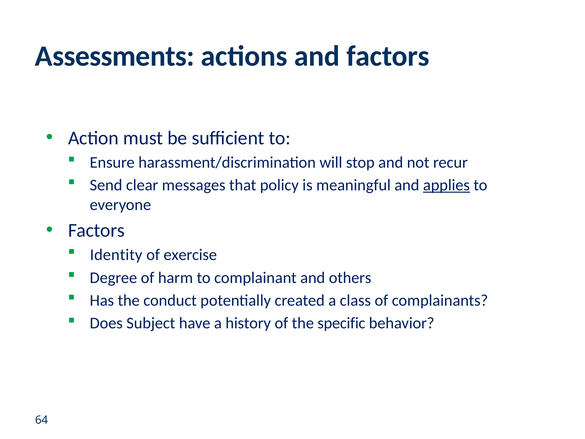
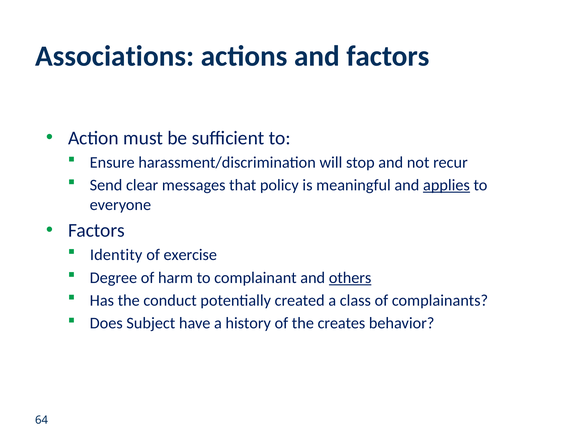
Assessments: Assessments -> Associations (115, 56)
others underline: none -> present (350, 278)
specific: specific -> creates (341, 323)
